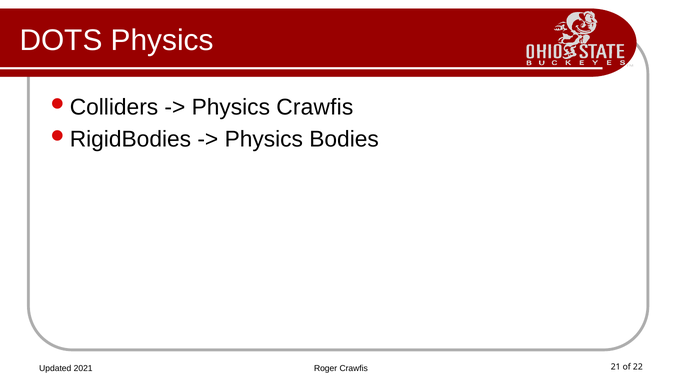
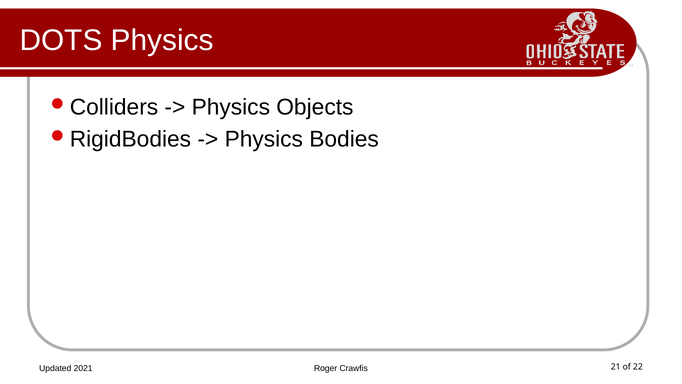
Physics Crawfis: Crawfis -> Objects (315, 107)
